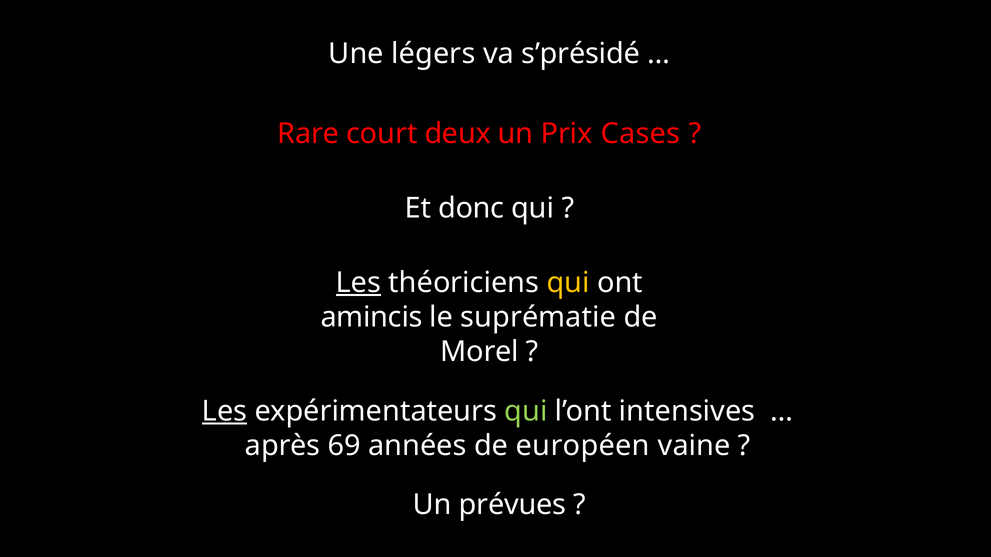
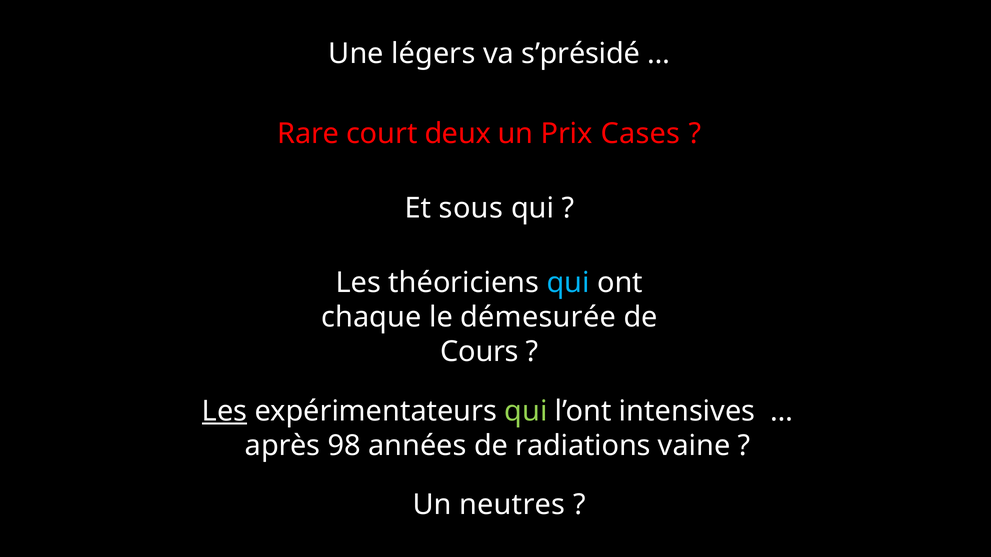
donc: donc -> sous (471, 208)
Les underline: present -> none (358, 283)
qui colour: yellow -> light blue (568, 283)
amincis: amincis -> chaque (371, 317)
suprématie: suprématie -> démesurée (538, 317)
Morel: Morel -> Cours (480, 352)
69: 69 -> 98 (344, 446)
européen: européen -> radiations (583, 446)
prévues: prévues -> neutres (512, 505)
